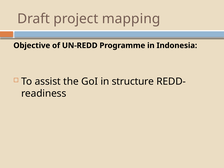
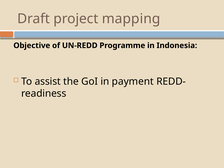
structure: structure -> payment (133, 81)
